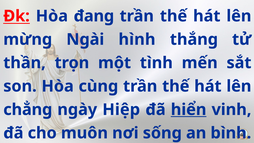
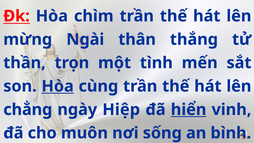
đang: đang -> chìm (94, 16)
hình: hình -> thân (137, 39)
Hòa underline: none -> present (58, 86)
